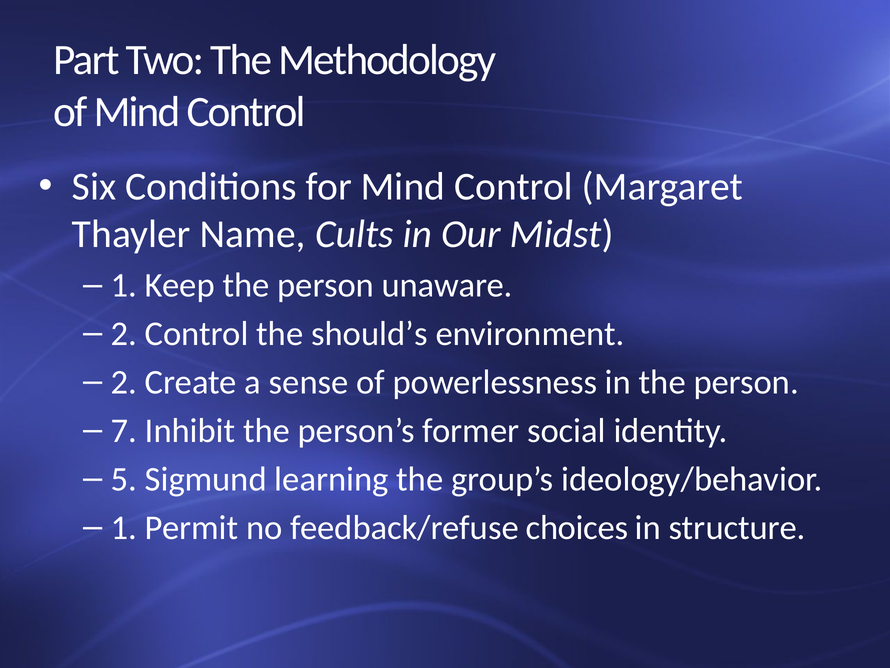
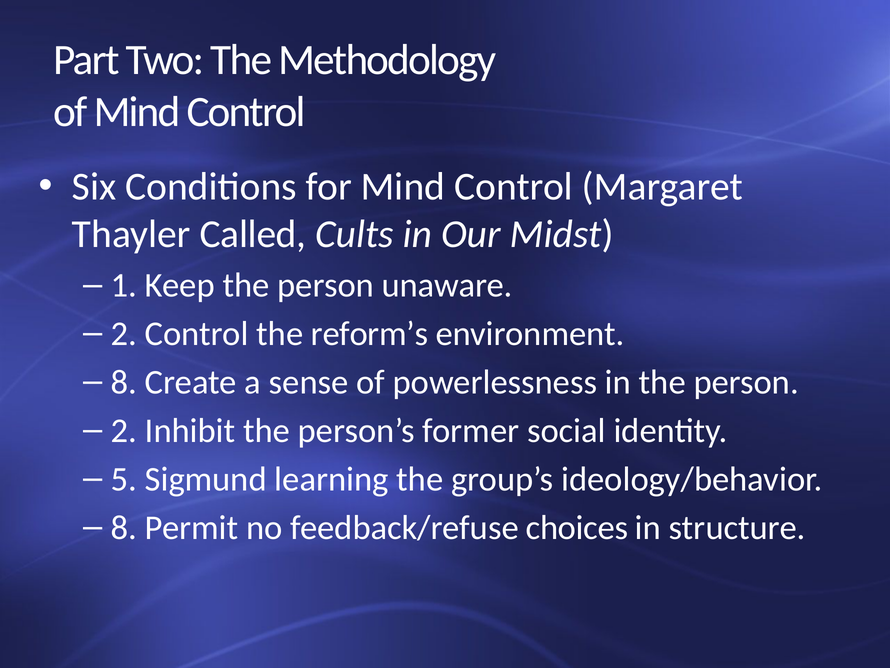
Name: Name -> Called (253, 234)
should’s: should’s -> reform’s (370, 334)
2: 2 -> 8 (124, 382)
7: 7 -> 2 (124, 430)
1: 1 -> 8 (124, 527)
